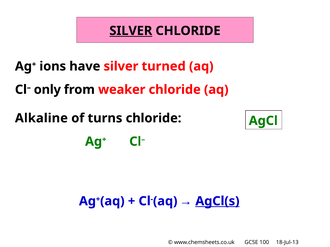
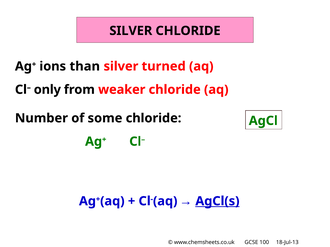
SILVER underline: present -> none (131, 31)
have: have -> than (85, 66)
Alkaline: Alkaline -> Number (41, 118)
turns: turns -> some (105, 118)
